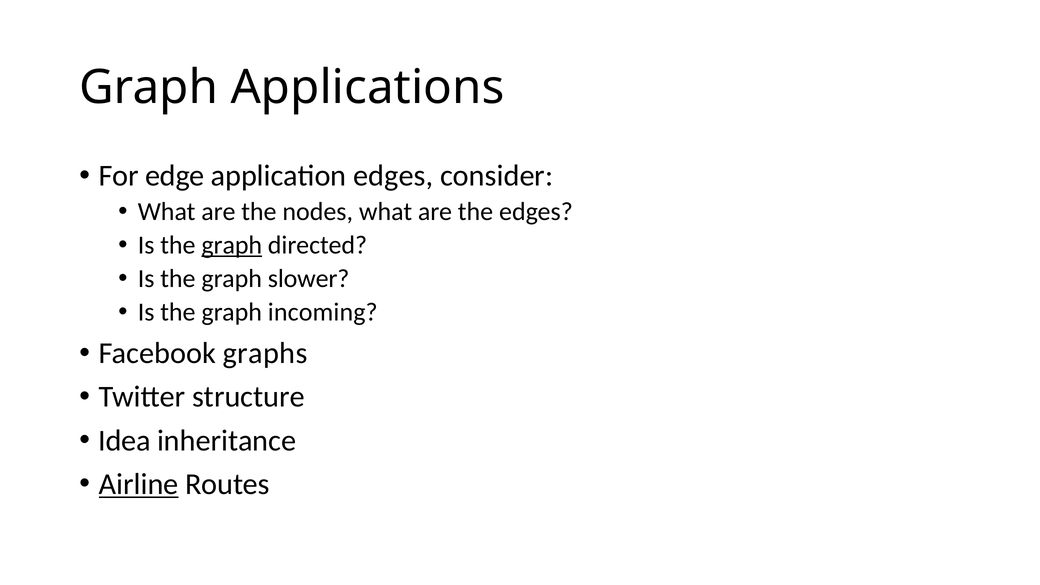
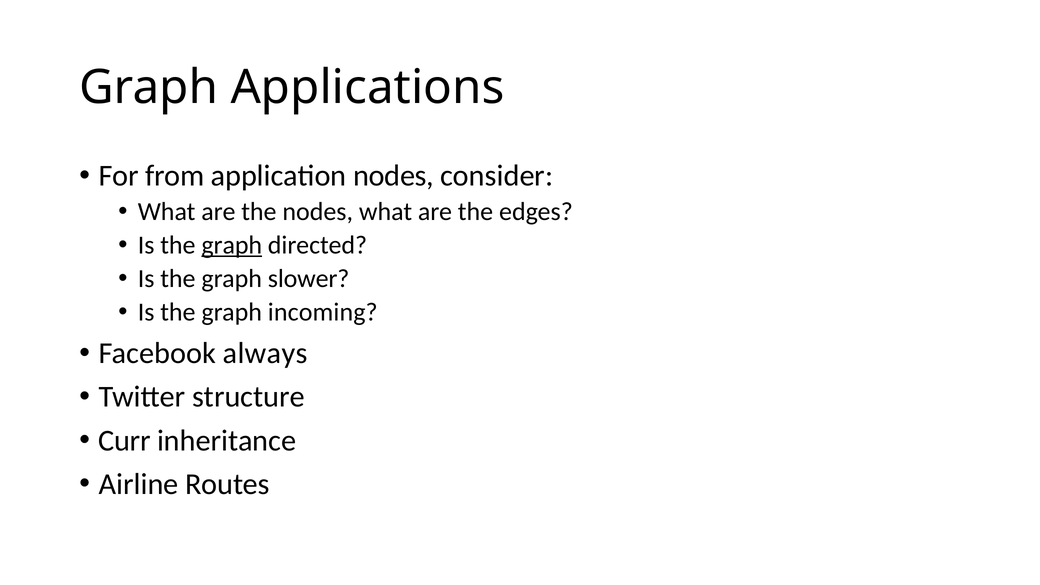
edge: edge -> from (175, 176)
application edges: edges -> nodes (393, 176)
graphs: graphs -> always (265, 353)
Idea: Idea -> Curr (125, 441)
Airline underline: present -> none (139, 484)
